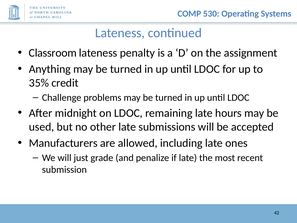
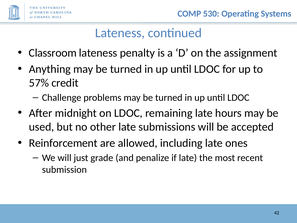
35%: 35% -> 57% (39, 83)
Manufacturers: Manufacturers -> Reinforcement (63, 143)
